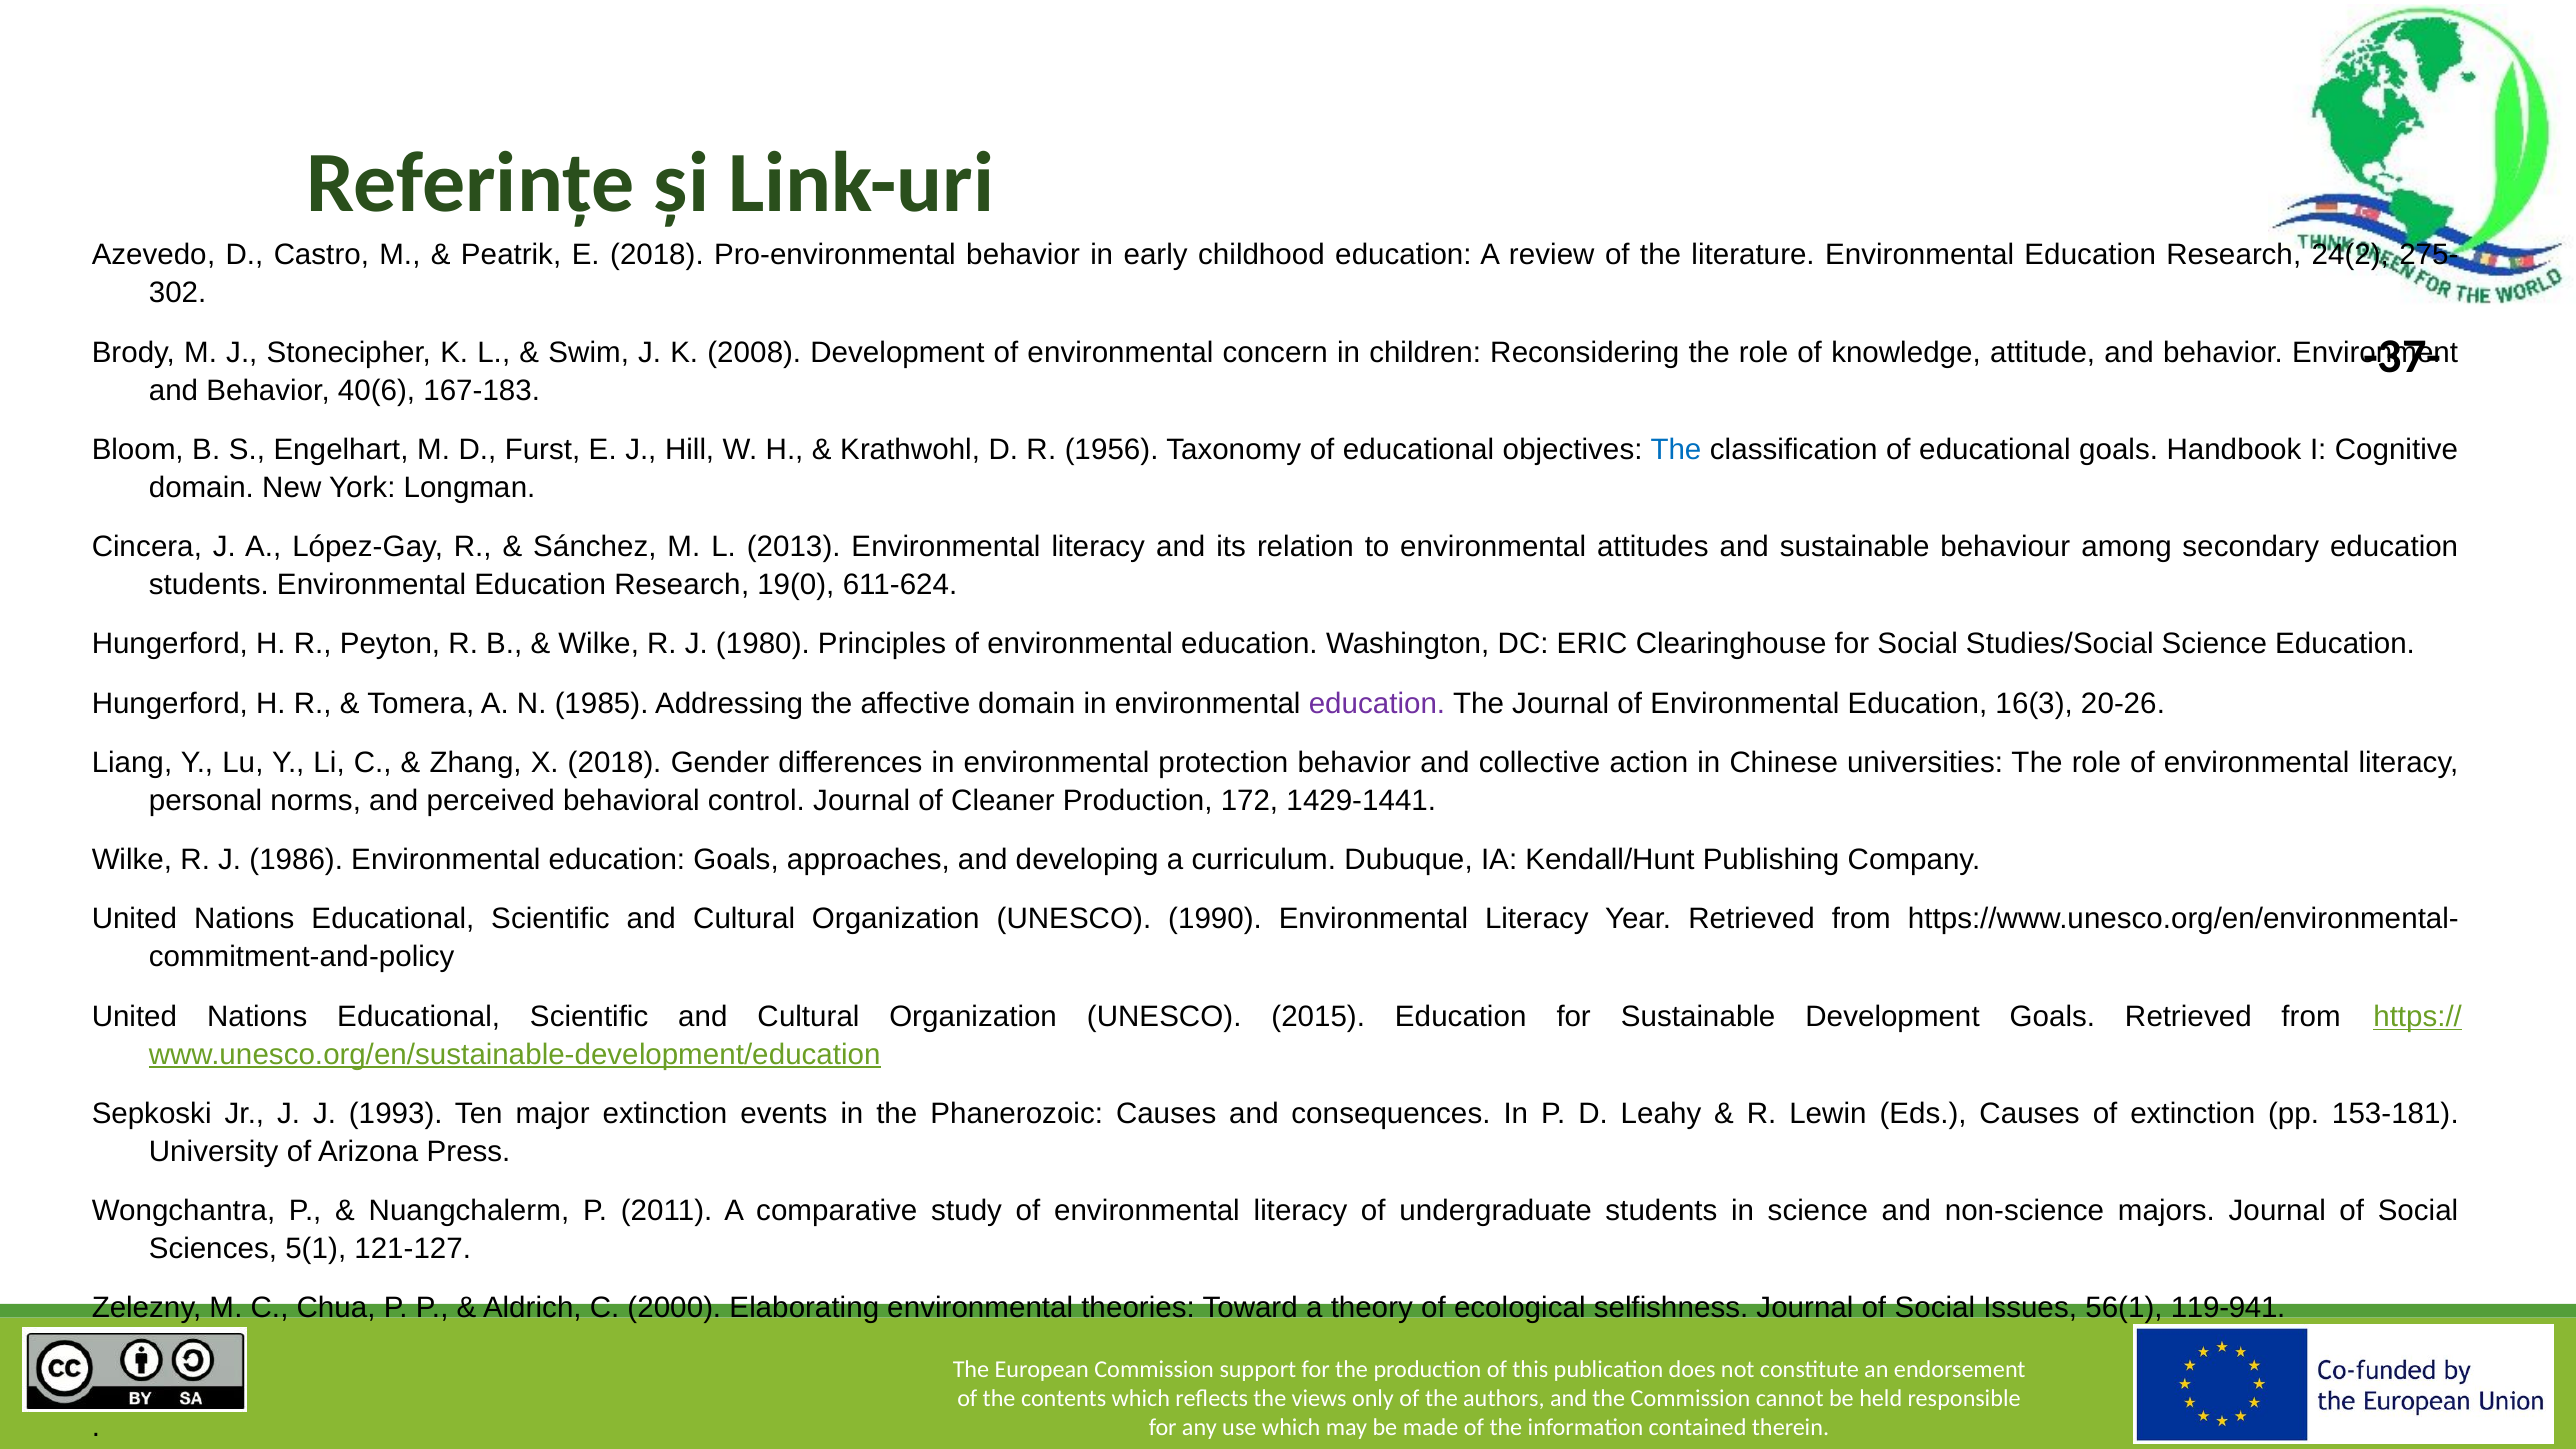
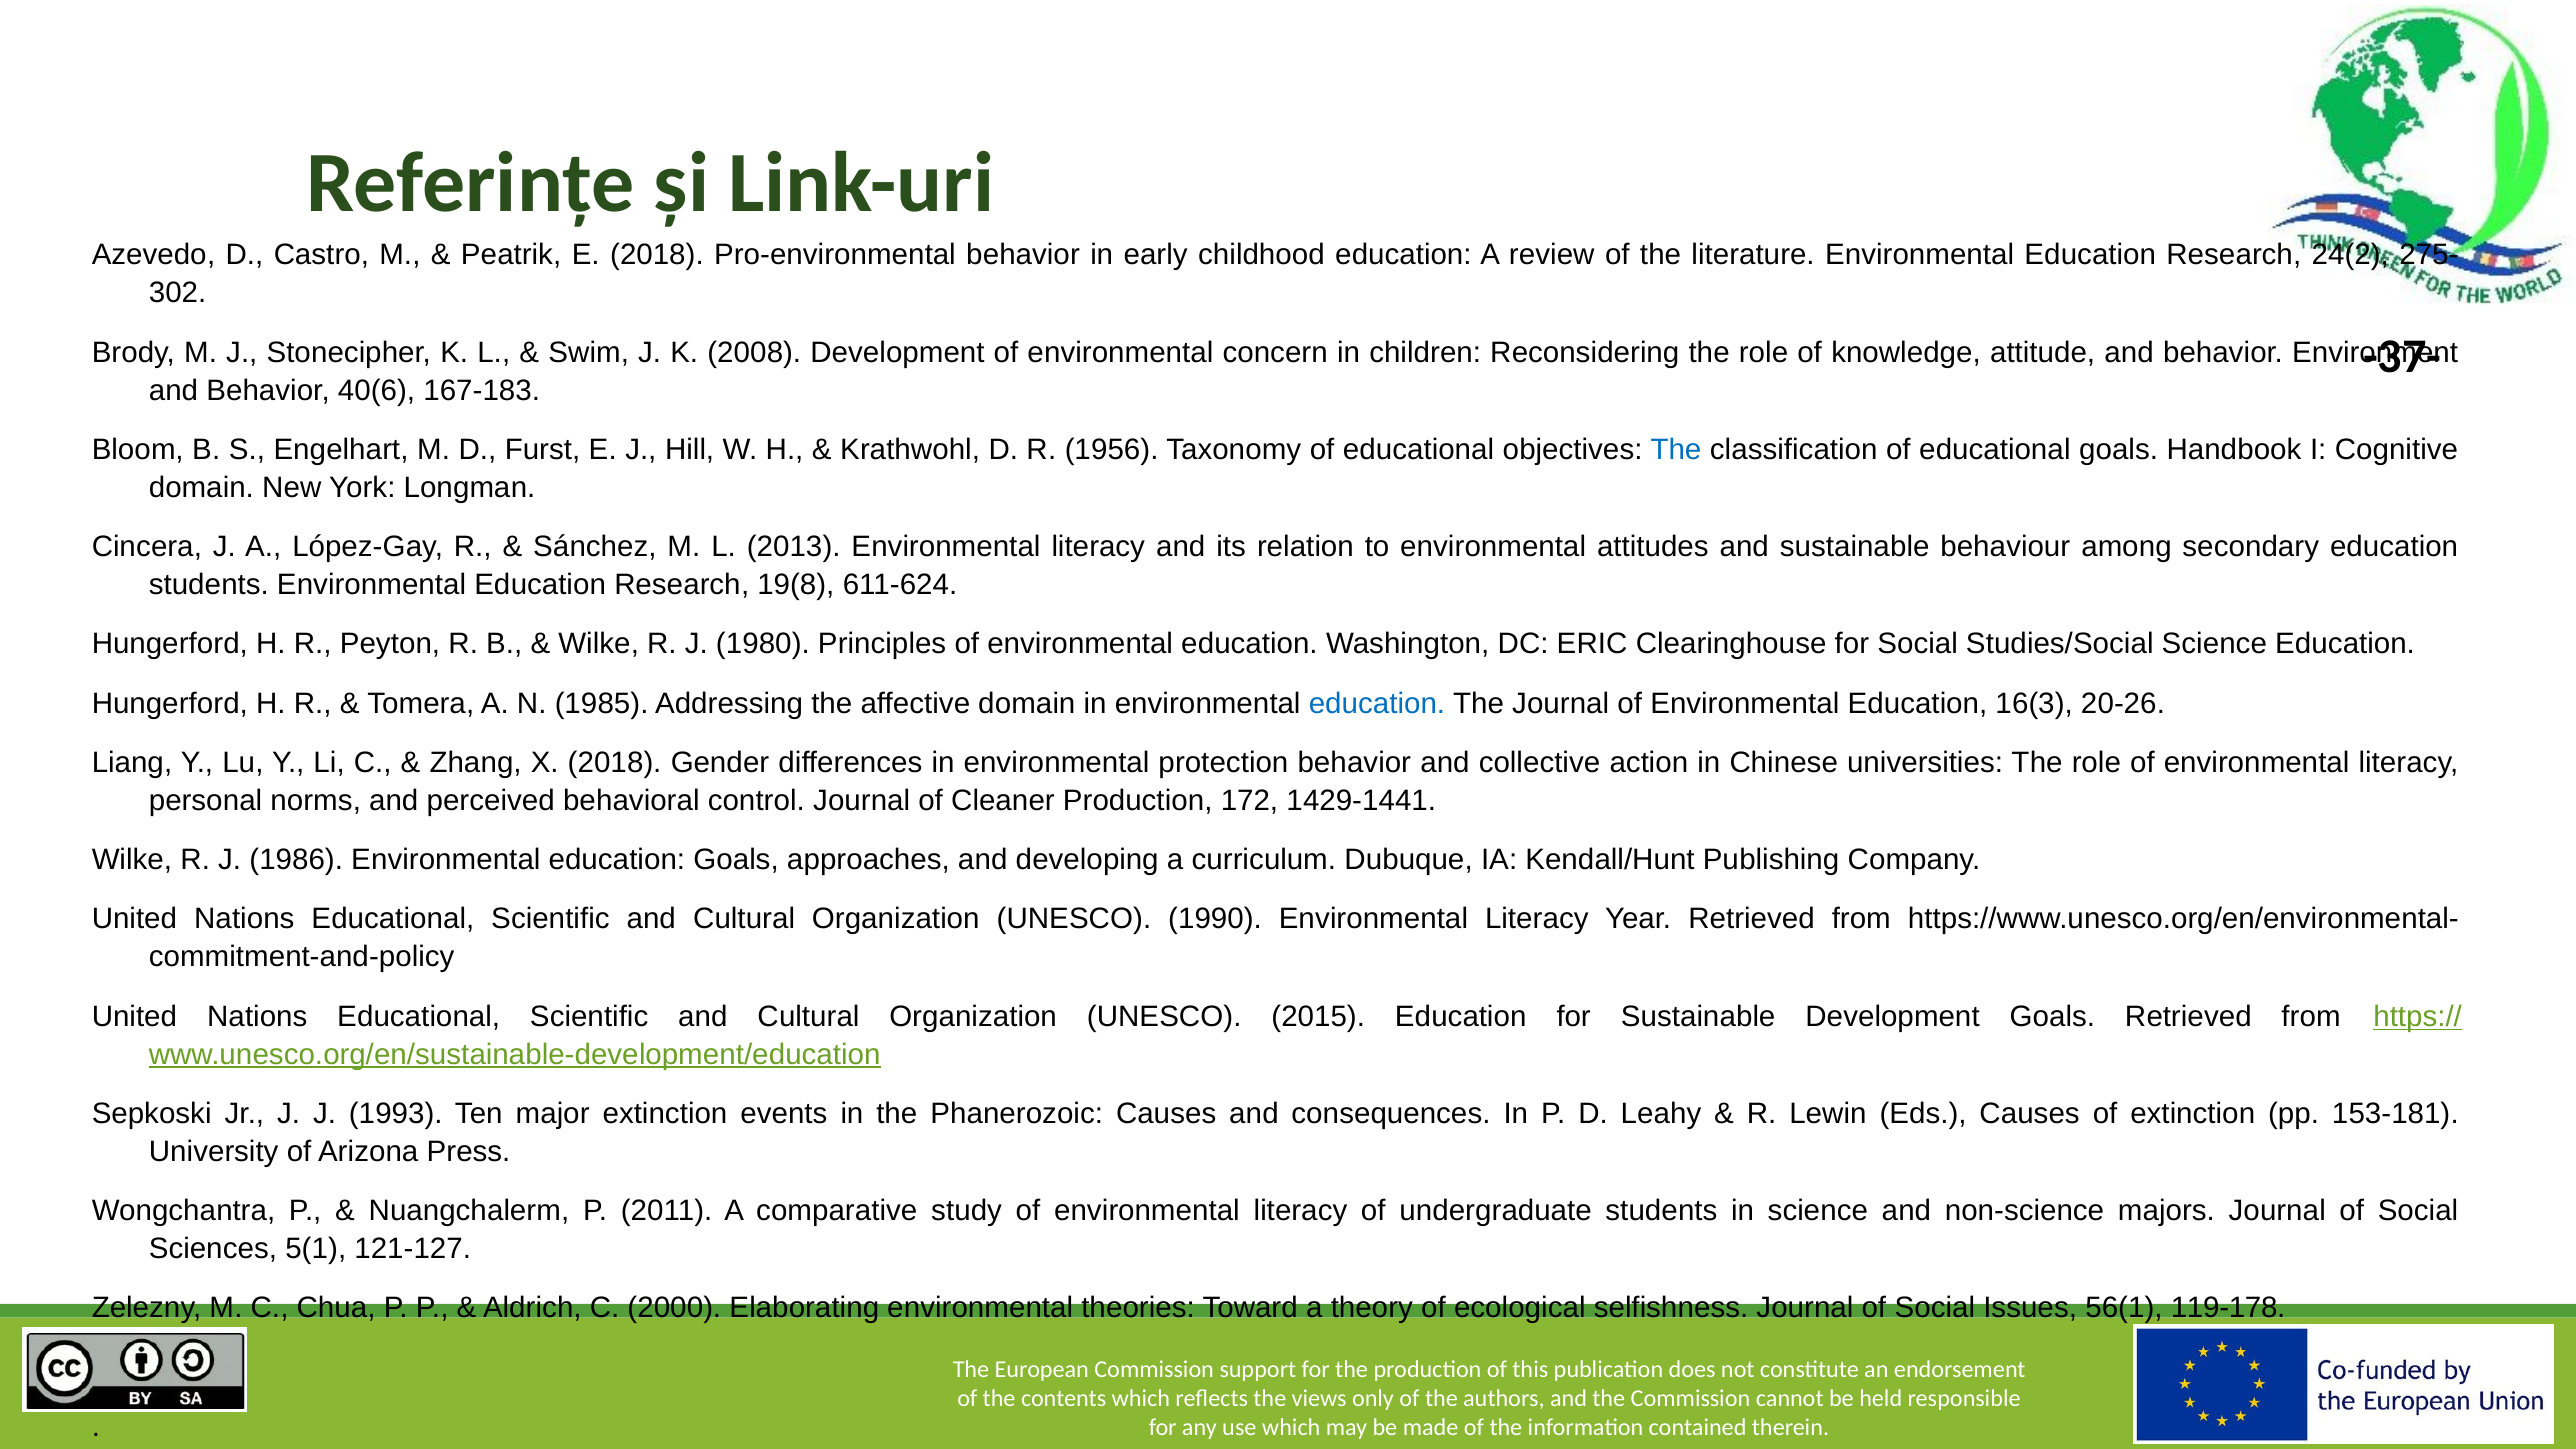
19(0: 19(0 -> 19(8 (796, 585)
education colour: purple -> blue (1377, 703)
119-941: 119-941 -> 119-178 (2228, 1308)
